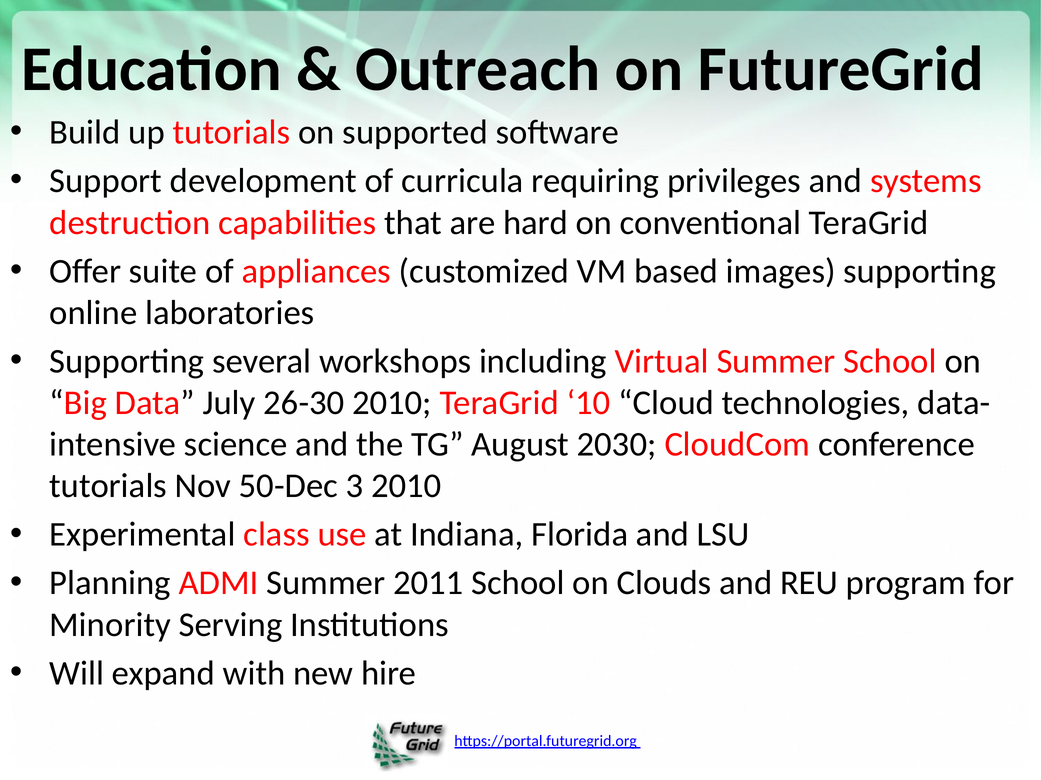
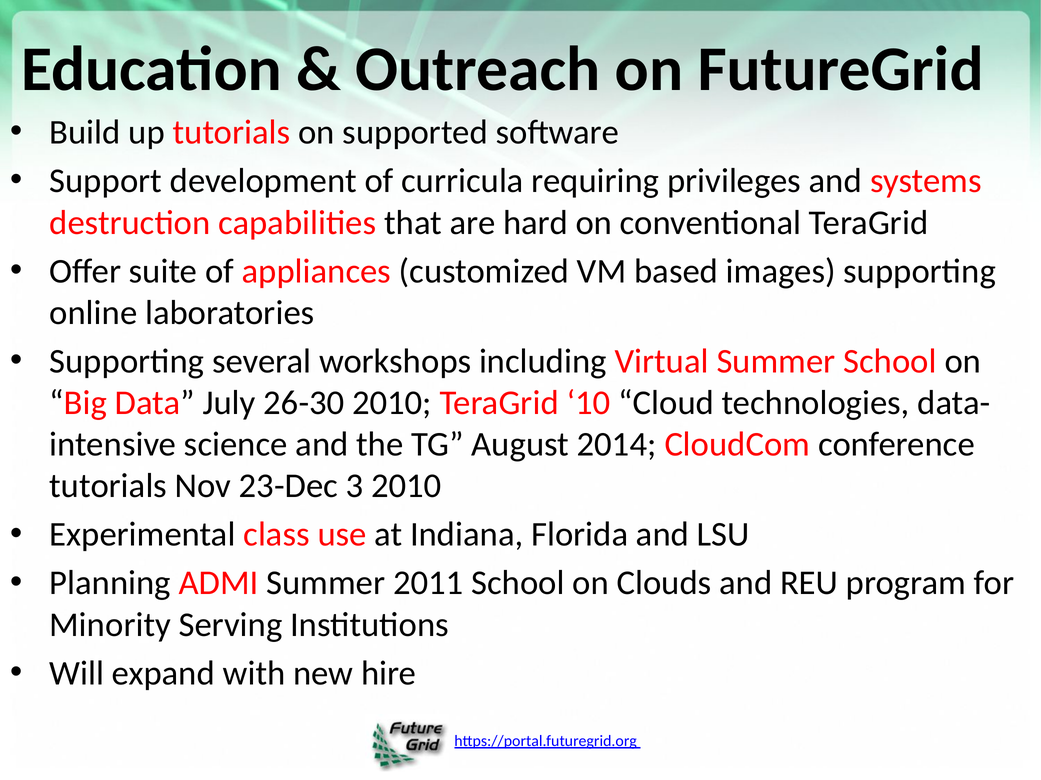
2030: 2030 -> 2014 (617, 445)
50-Dec: 50-Dec -> 23-Dec (288, 486)
